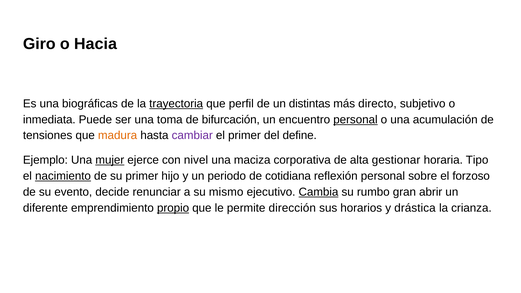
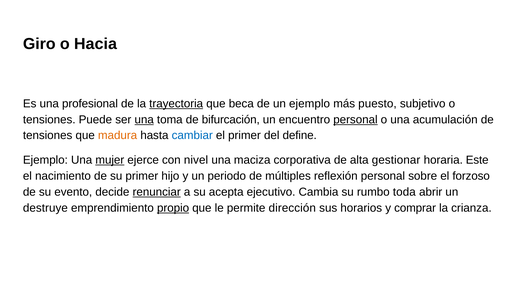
biográficas: biográficas -> profesional (90, 104)
perfil: perfil -> beca (241, 104)
un distintas: distintas -> ejemplo (310, 104)
directo: directo -> puesto (377, 104)
inmediata: inmediata -> tensiones (49, 120)
una underline: none -> present (144, 120)
cambiar colour: purple -> blue (192, 136)
Tipo: Tipo -> Este (477, 160)
nacimiento underline: present -> none (63, 176)
cotidiana: cotidiana -> múltiples (288, 176)
renunciar underline: none -> present (157, 192)
mismo: mismo -> acepta (226, 192)
Cambia underline: present -> none (319, 192)
gran: gran -> toda (404, 192)
diferente: diferente -> destruye (45, 208)
drástica: drástica -> comprar (415, 208)
